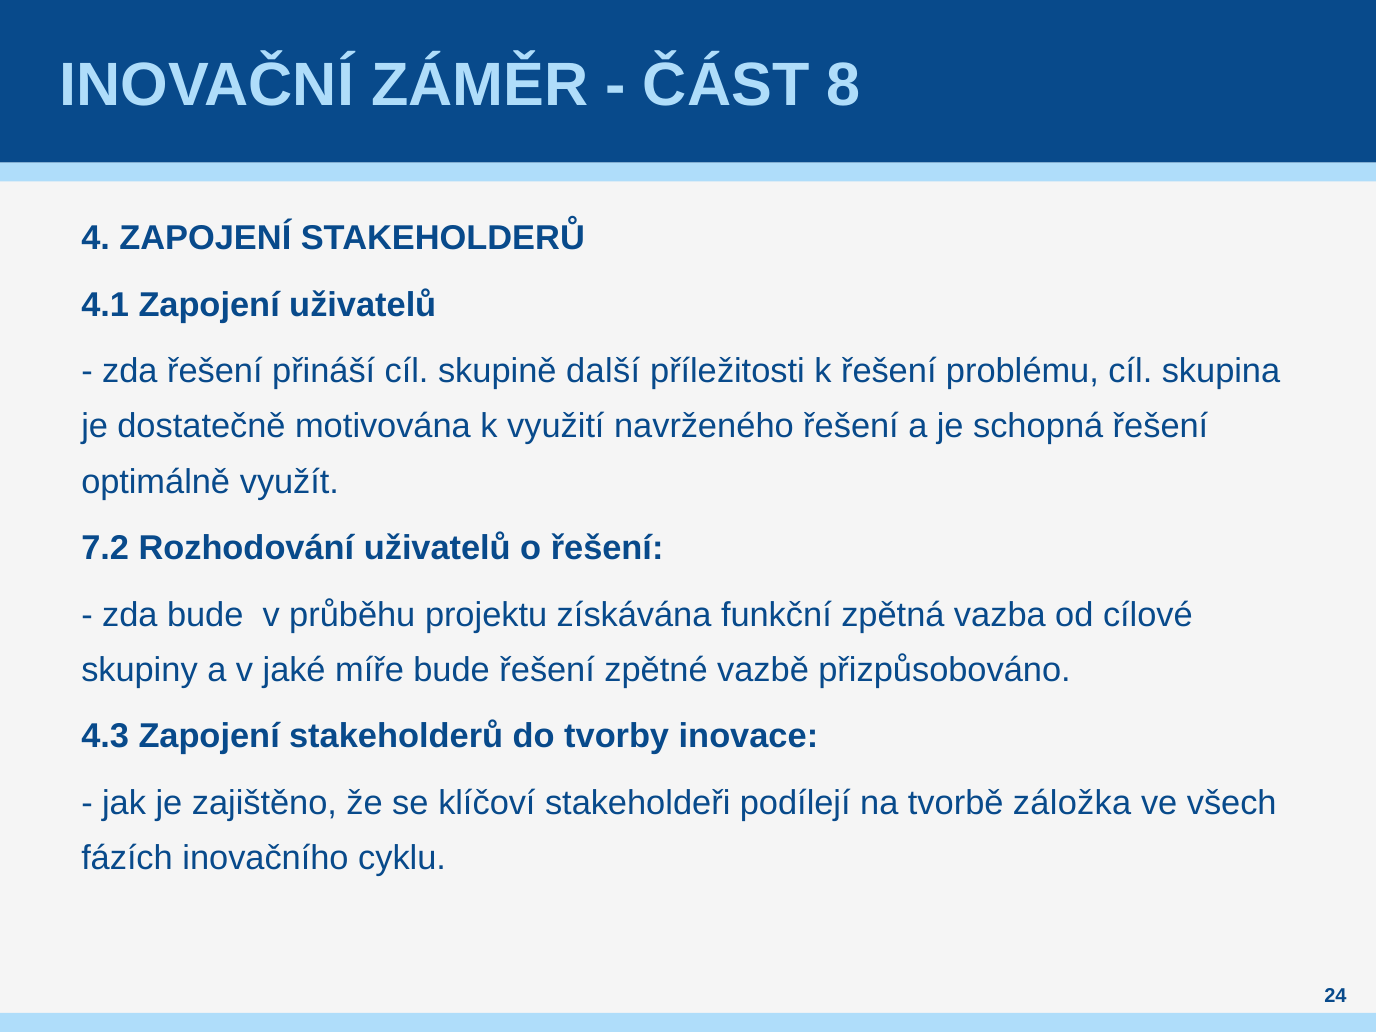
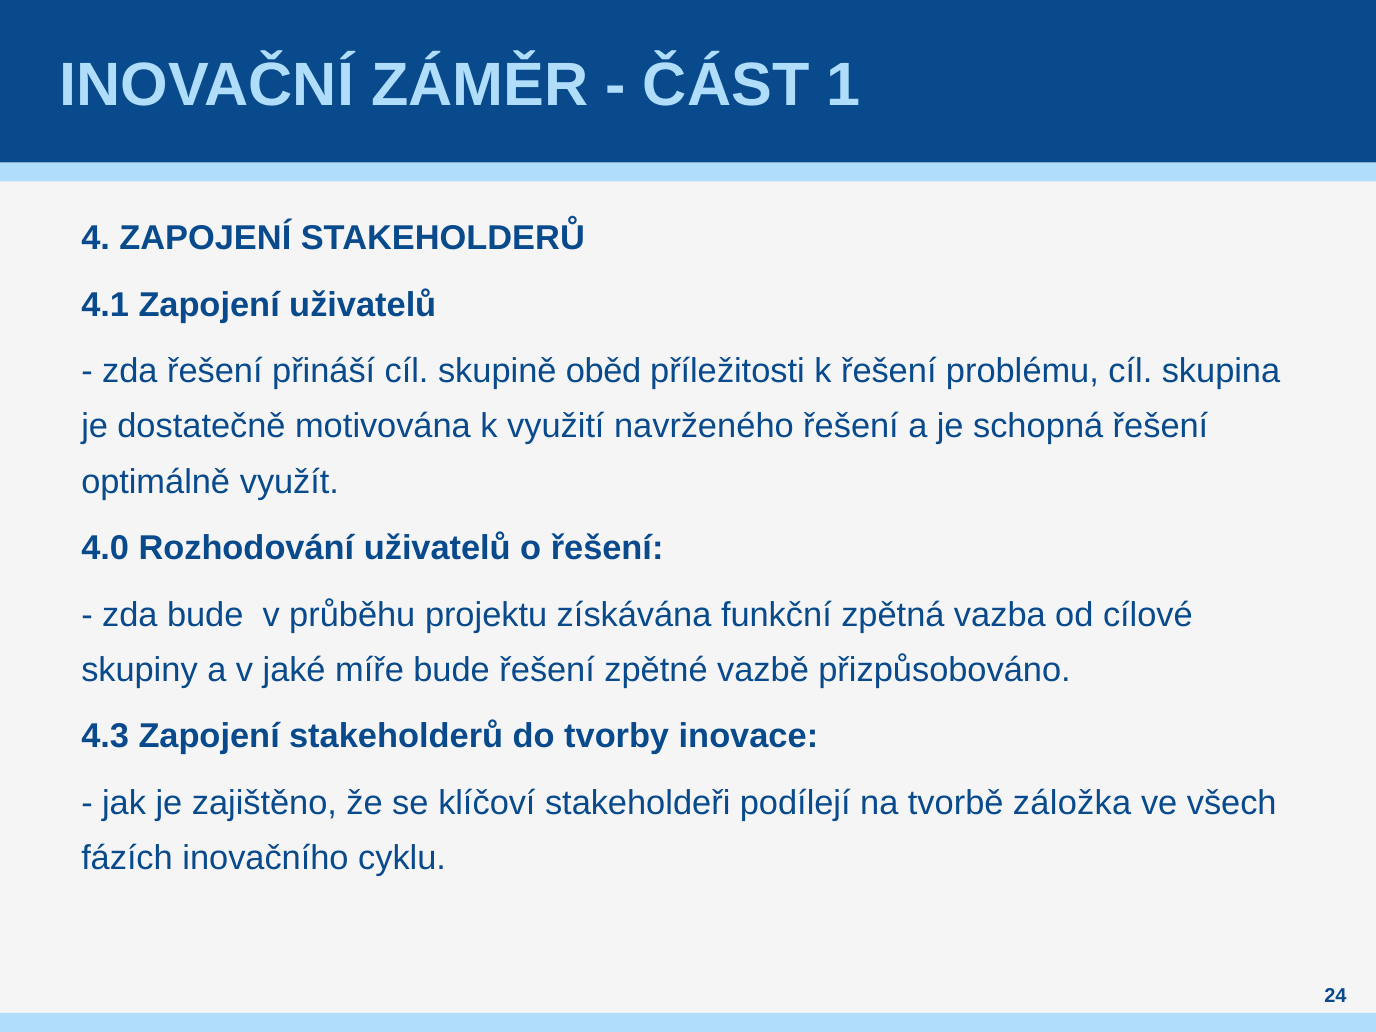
8: 8 -> 1 (843, 86)
další: další -> oběd (603, 372)
7.2: 7.2 -> 4.0 (105, 548)
